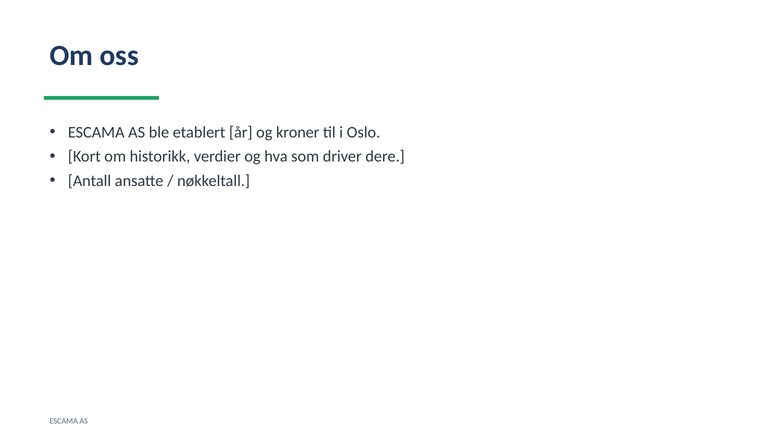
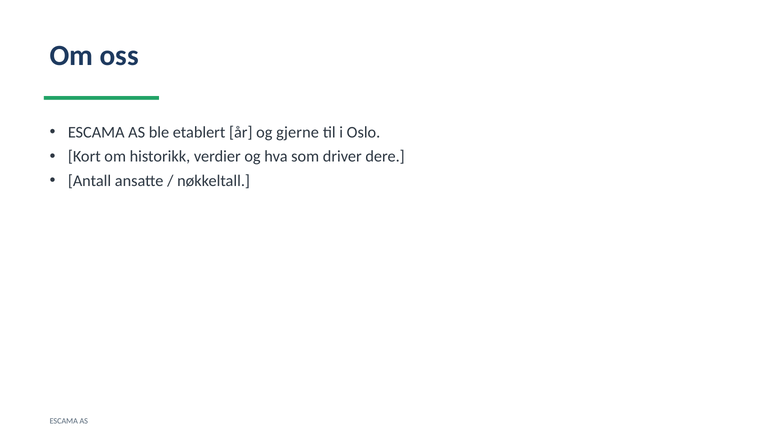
kroner: kroner -> gjerne (298, 132)
